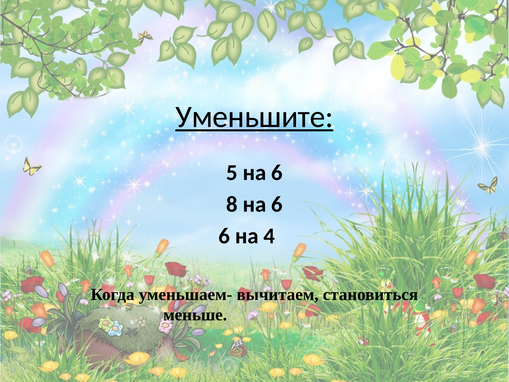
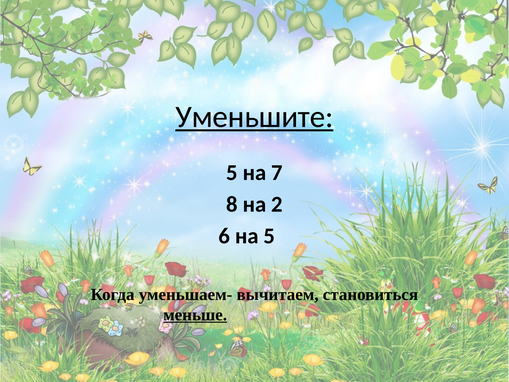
5 на 6: 6 -> 7 (277, 173)
8 на 6: 6 -> 2 (277, 204)
на 4: 4 -> 5 (269, 236)
меньше underline: none -> present (195, 315)
